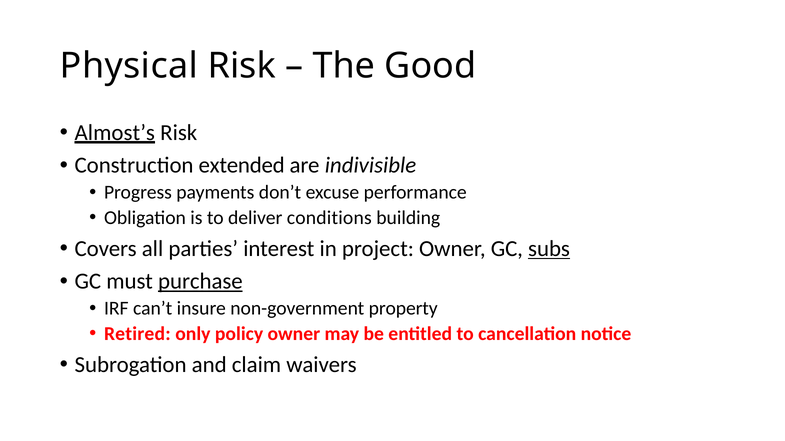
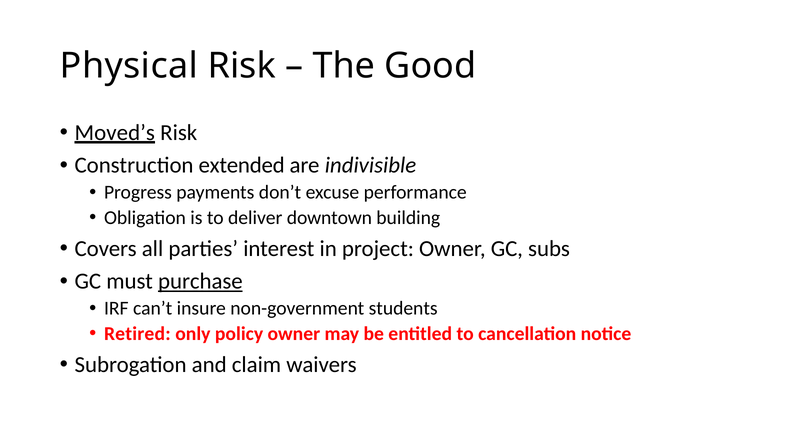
Almost’s: Almost’s -> Moved’s (115, 133)
conditions: conditions -> downtown (329, 218)
subs underline: present -> none (549, 249)
property: property -> students (403, 309)
